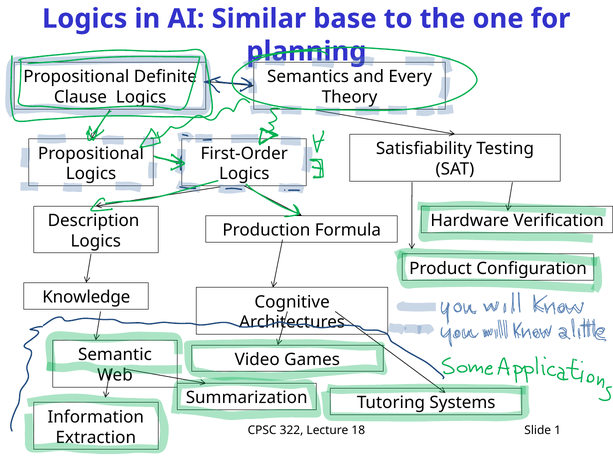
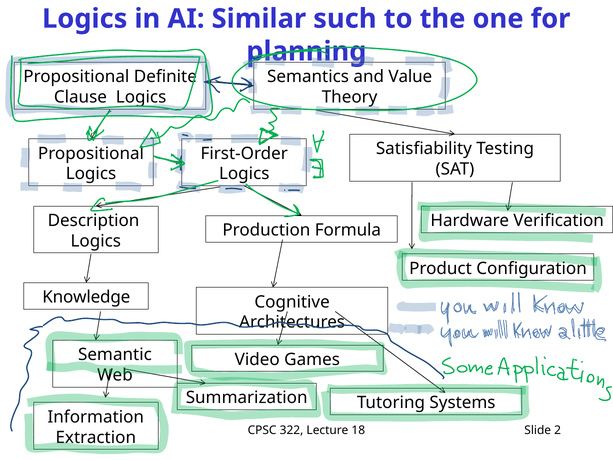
base: base -> such (345, 19)
Every: Every -> Value (410, 77)
1: 1 -> 2 (558, 430)
